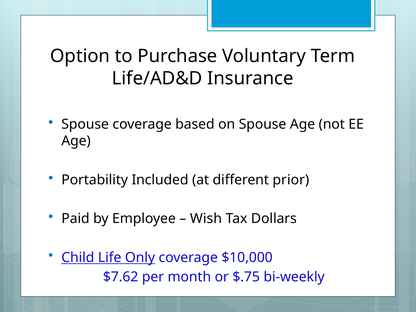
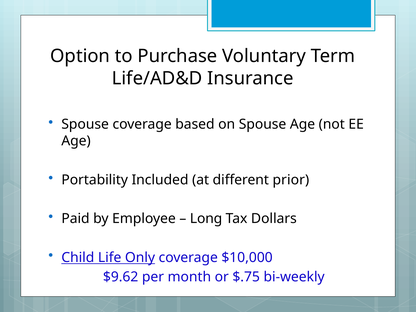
Wish: Wish -> Long (206, 219)
$7.62: $7.62 -> $9.62 (121, 277)
